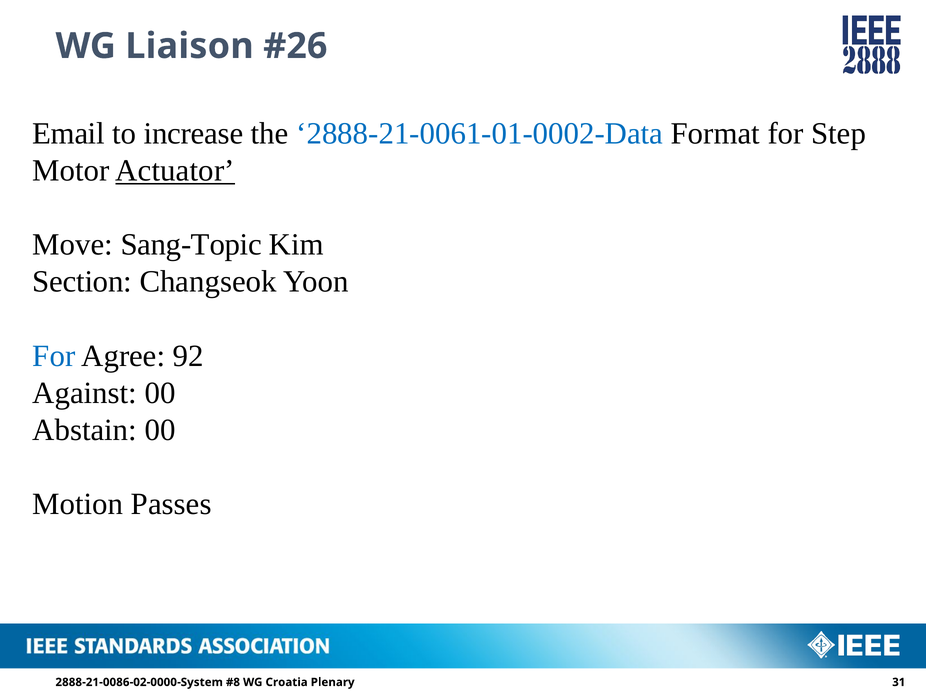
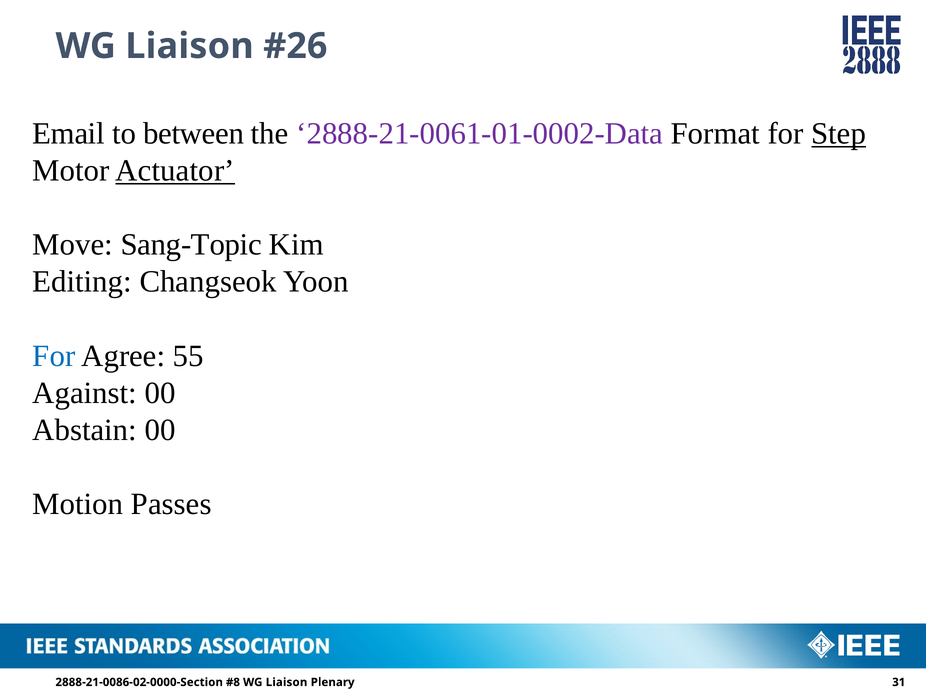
increase: increase -> between (194, 133)
2888-21-0061-01-0002-Data colour: blue -> purple (480, 133)
Step underline: none -> present (839, 133)
Section: Section -> Editing (82, 282)
92: 92 -> 55 (188, 356)
2888-21-0086-02-0000-System: 2888-21-0086-02-0000-System -> 2888-21-0086-02-0000-Section (139, 682)
Croatia: Croatia -> Liaison (287, 682)
